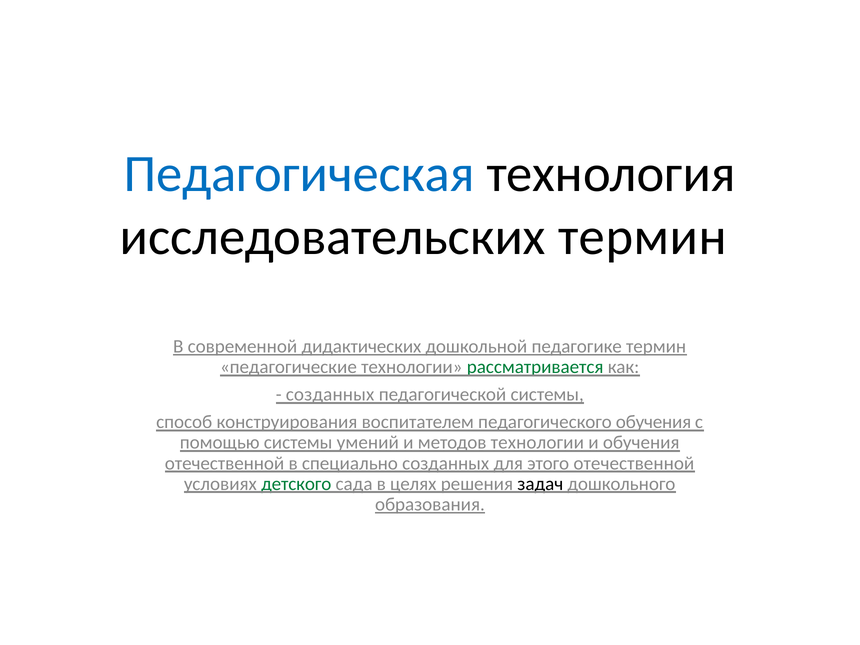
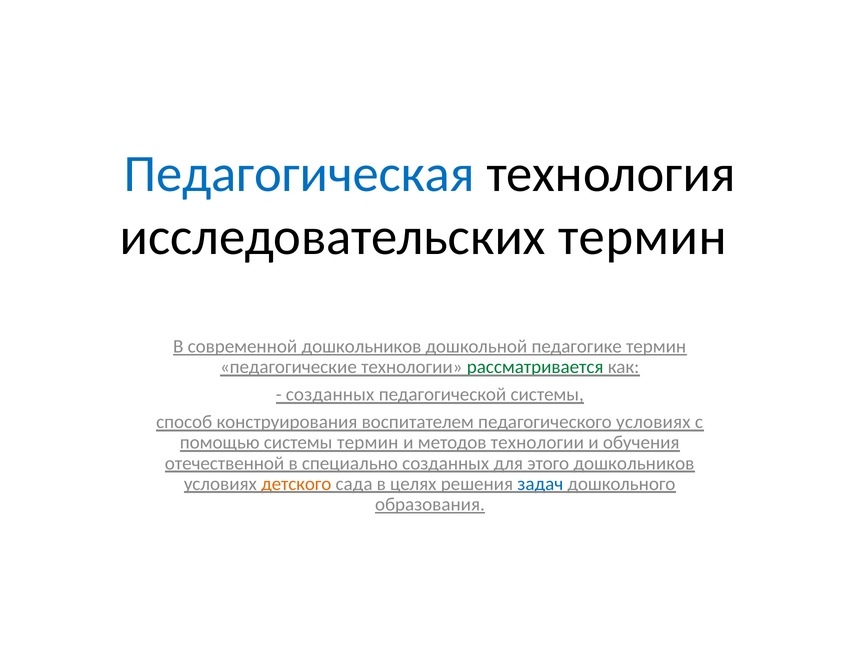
современной дидактических: дидактических -> дошкольников (361, 346)
педагогического обучения: обучения -> условиях (653, 422)
системы умений: умений -> термин (368, 443)
этого отечественной: отечественной -> дошкольников (634, 463)
детского colour: green -> orange (296, 484)
задач colour: black -> blue (540, 484)
